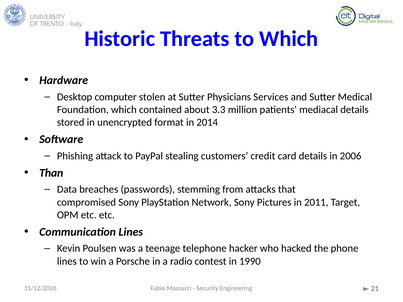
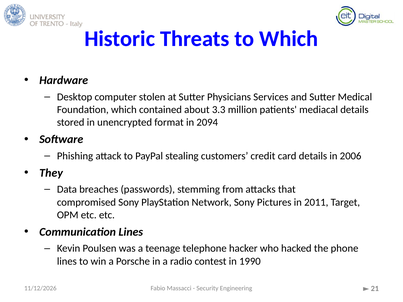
2014: 2014 -> 2094 (207, 122)
Than: Than -> They (51, 173)
